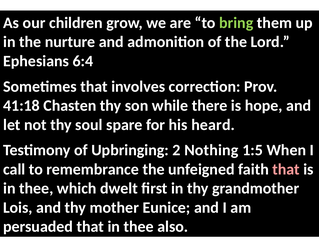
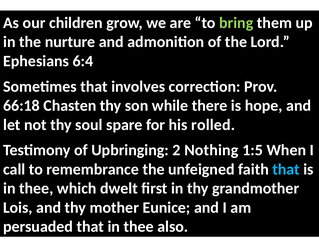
41:18: 41:18 -> 66:18 (21, 106)
heard: heard -> rolled (213, 125)
that colour: pink -> light blue (286, 170)
